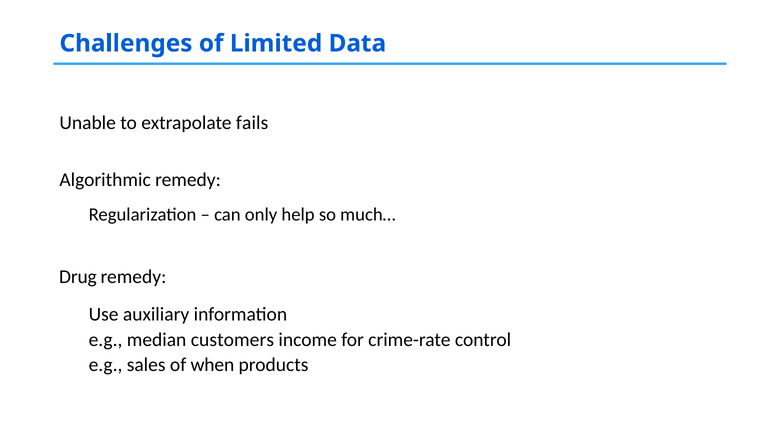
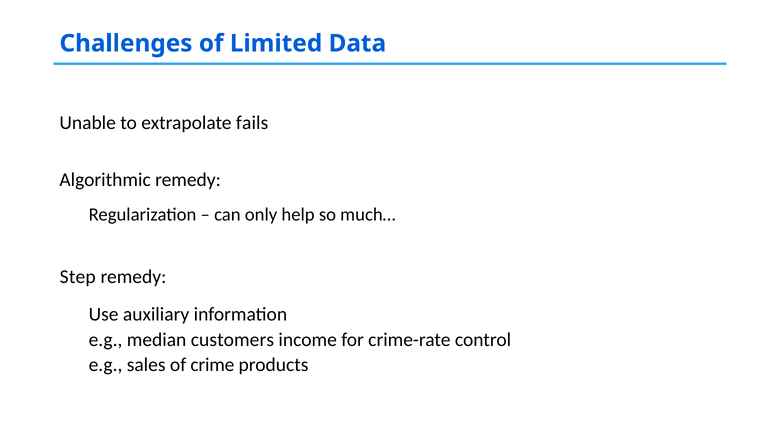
Drug: Drug -> Step (78, 277)
when: when -> crime (212, 365)
